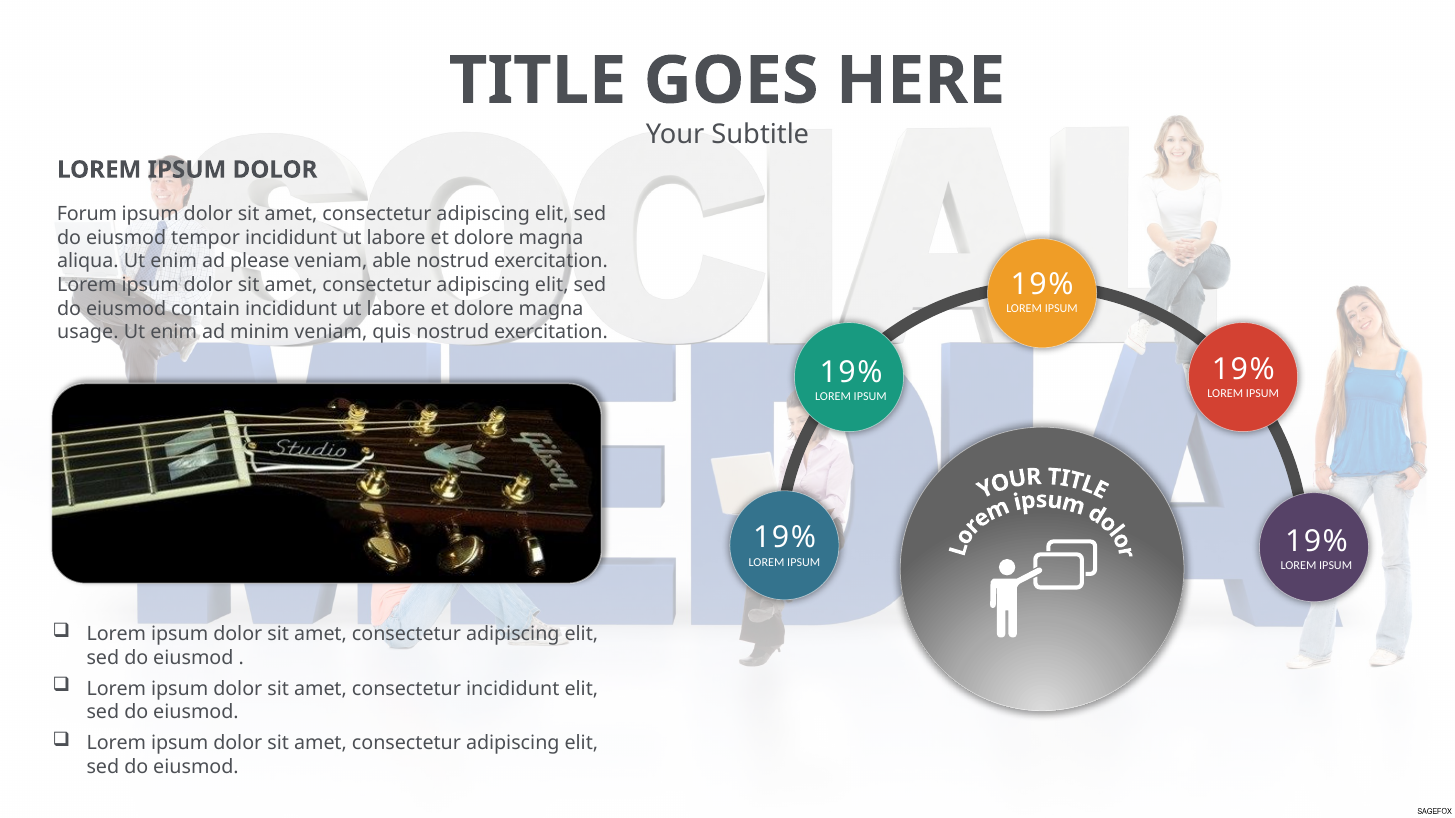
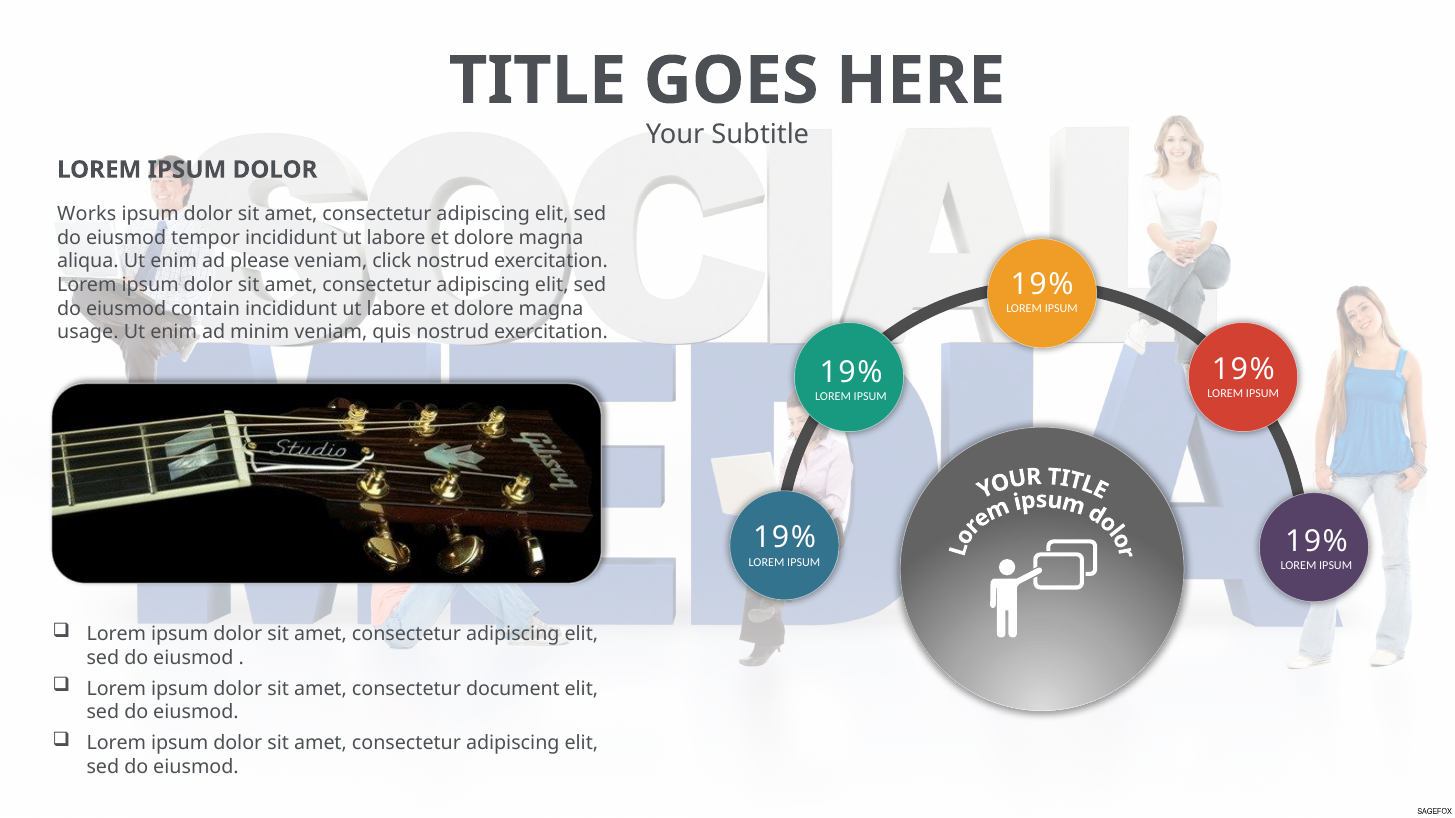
Forum: Forum -> Works (87, 214)
able: able -> click (392, 261)
consectetur incididunt: incididunt -> document (513, 689)
